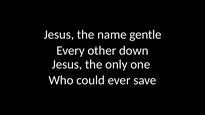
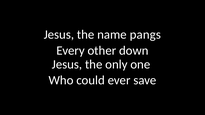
gentle: gentle -> pangs (145, 35)
